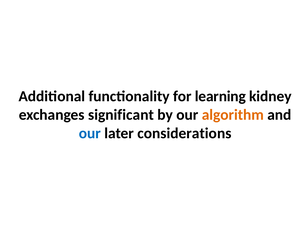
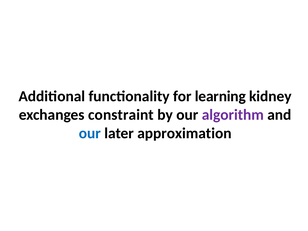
significant: significant -> constraint (121, 115)
algorithm colour: orange -> purple (233, 115)
considerations: considerations -> approximation (184, 133)
